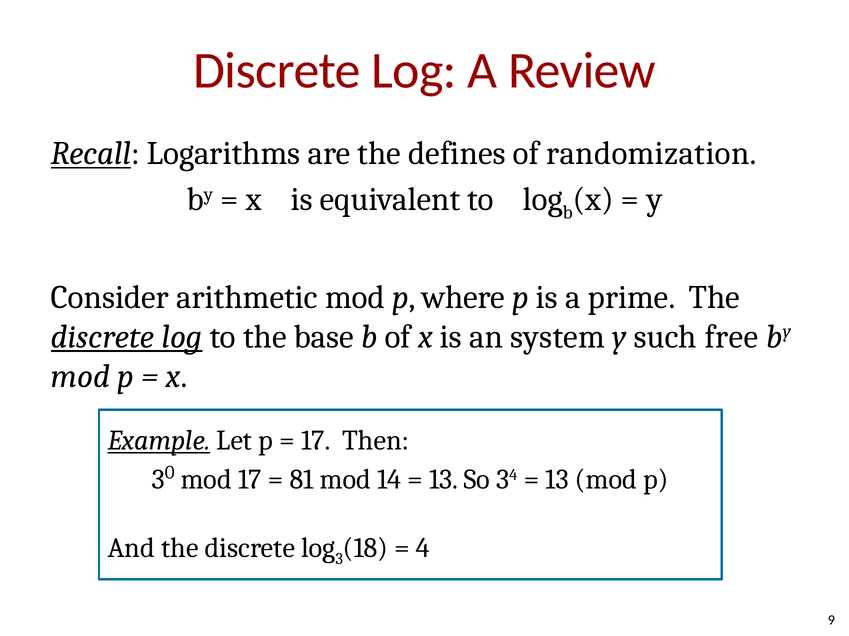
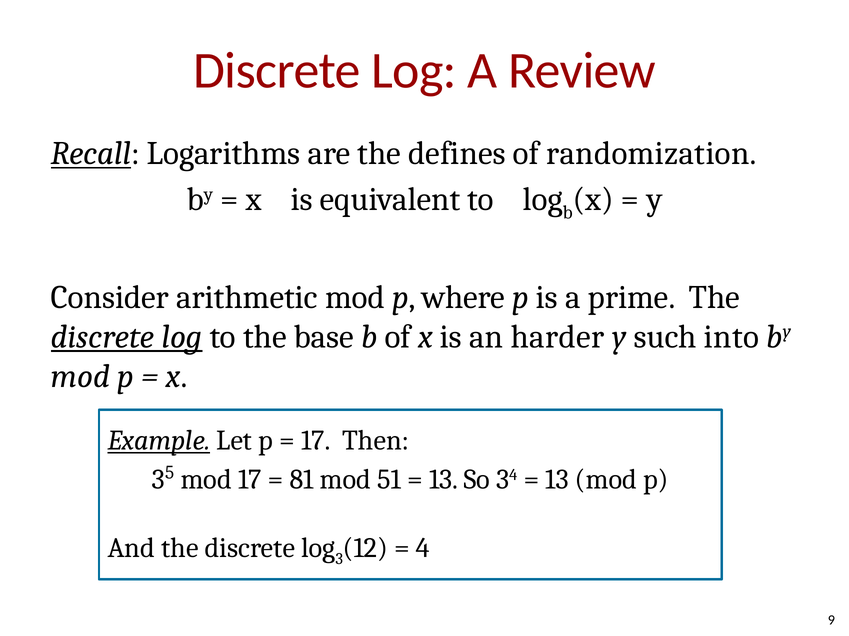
system: system -> harder (558, 337)
free: free -> into (731, 337)
0: 0 -> 5 (170, 473)
14: 14 -> 51 (389, 480)
18: 18 -> 12 (365, 549)
